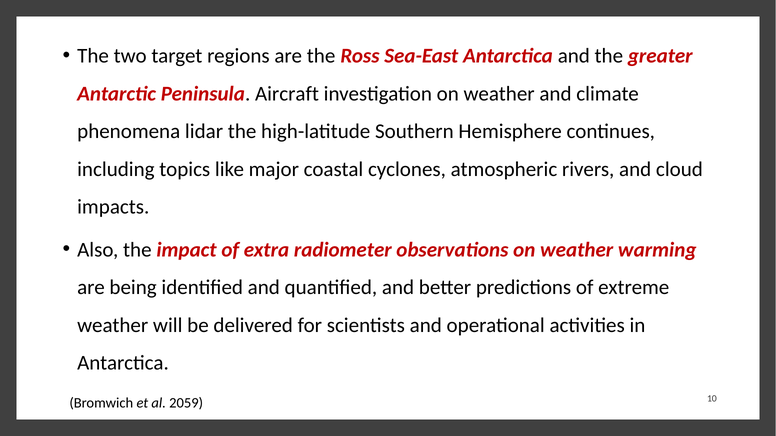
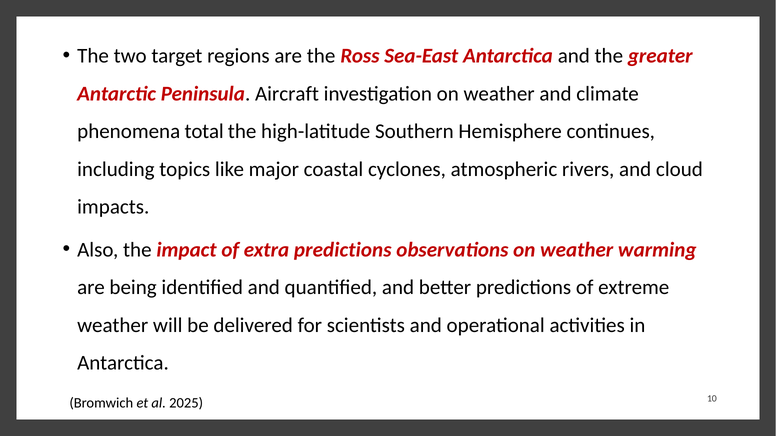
lidar: lidar -> total (204, 132)
extra radiometer: radiometer -> predictions (343, 250)
2059: 2059 -> 2025 (186, 404)
